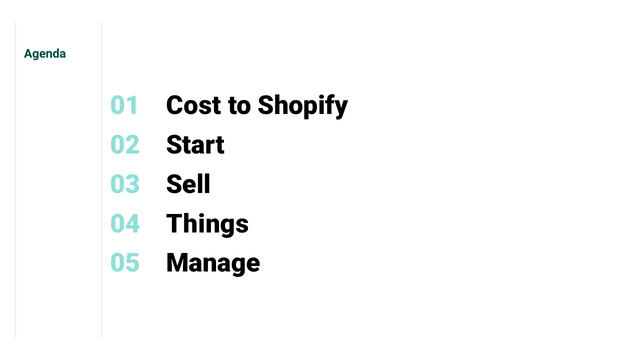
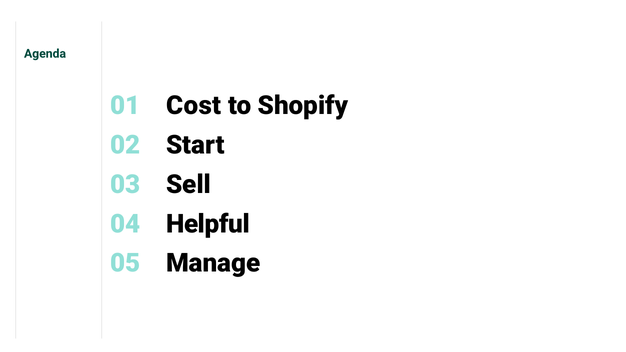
Things: Things -> Helpful (208, 224)
